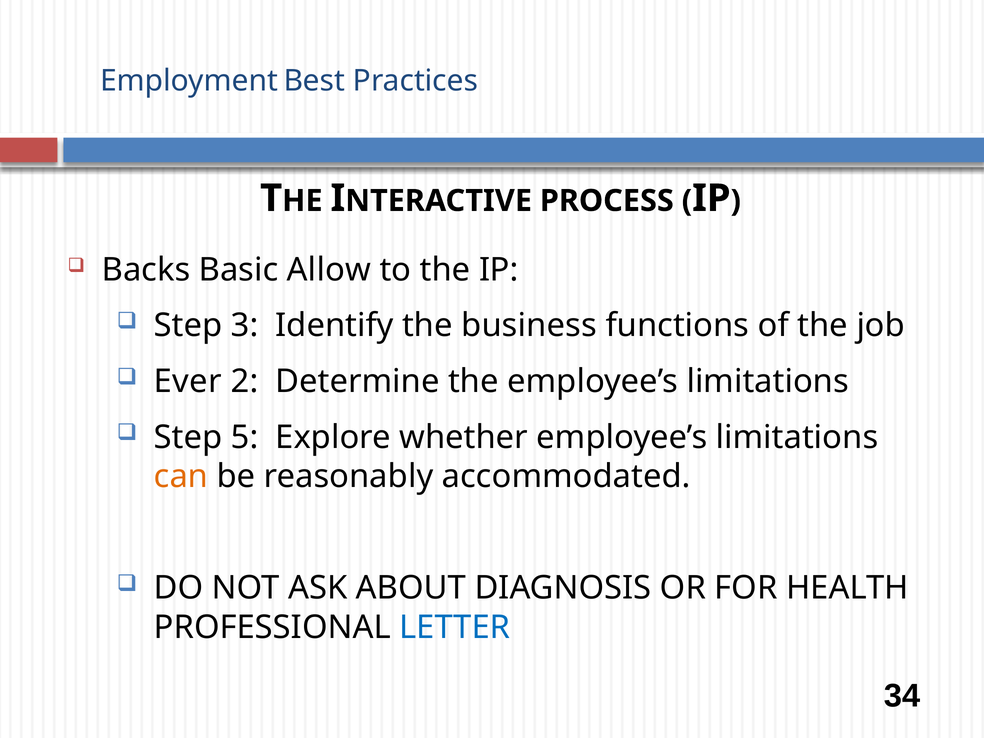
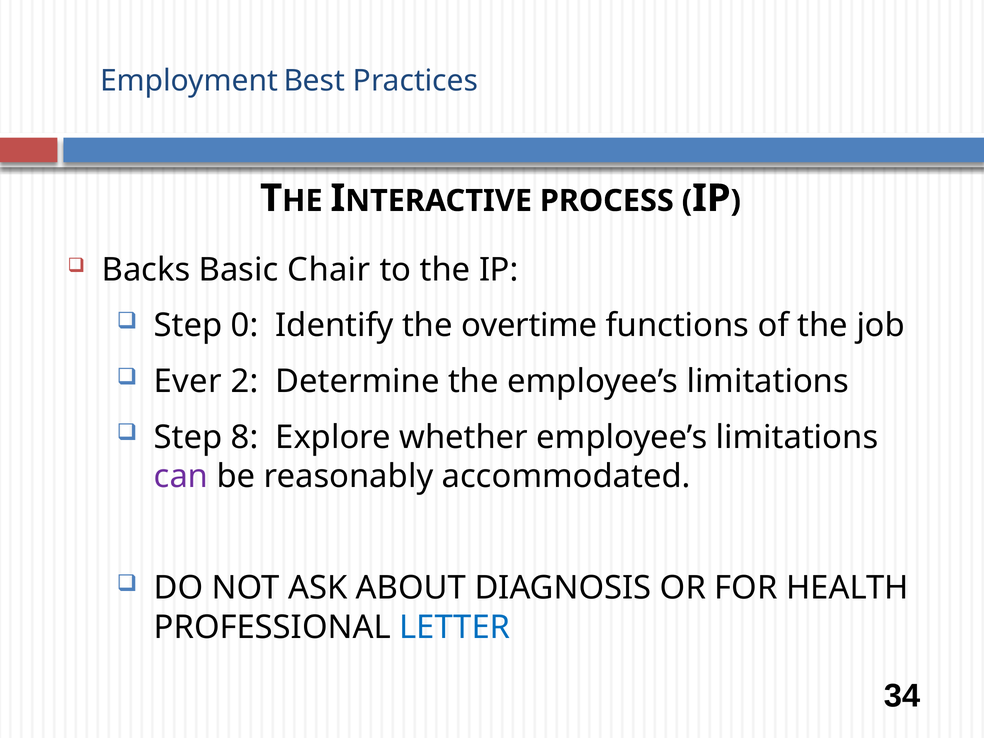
Allow: Allow -> Chair (329, 270)
3: 3 -> 0 (245, 326)
business: business -> overtime (529, 326)
5: 5 -> 8 (245, 437)
can colour: orange -> purple (181, 477)
